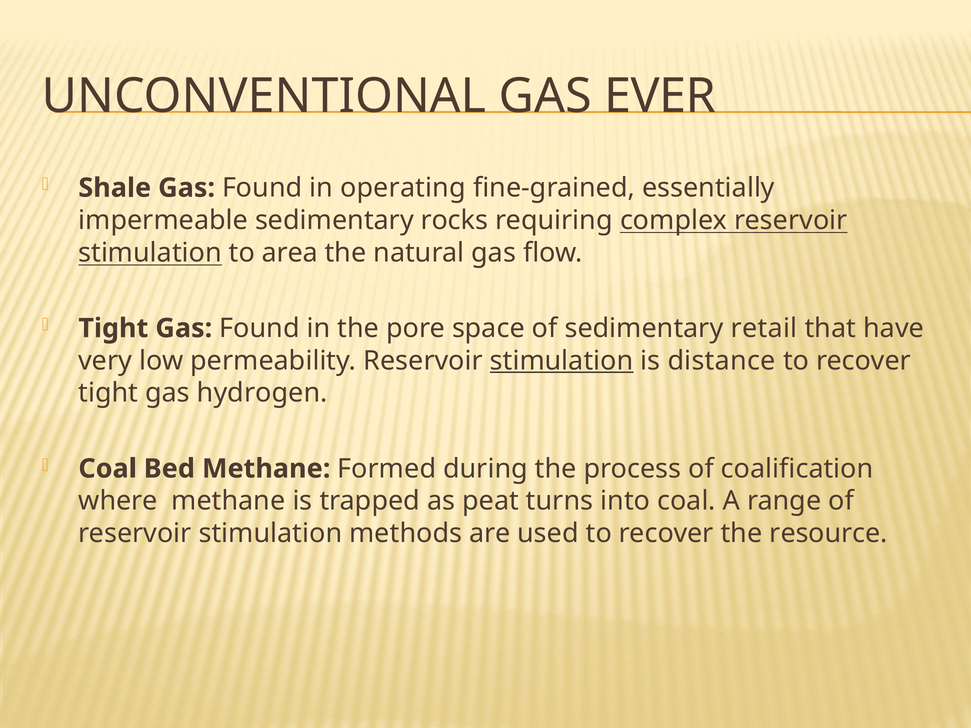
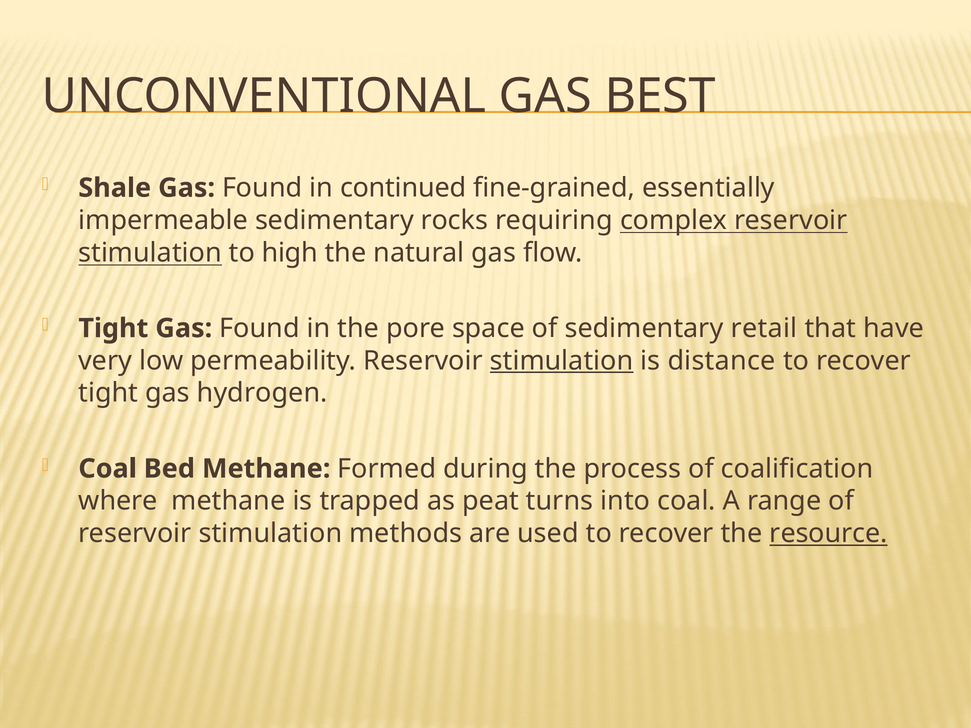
EVER: EVER -> BEST (660, 96)
operating: operating -> continued (403, 188)
area: area -> high (290, 253)
resource underline: none -> present (828, 534)
